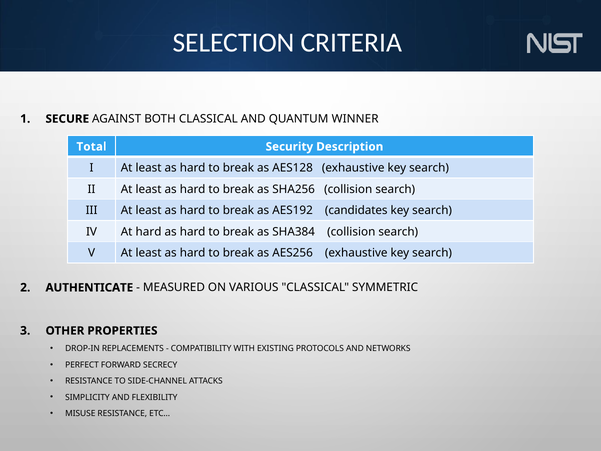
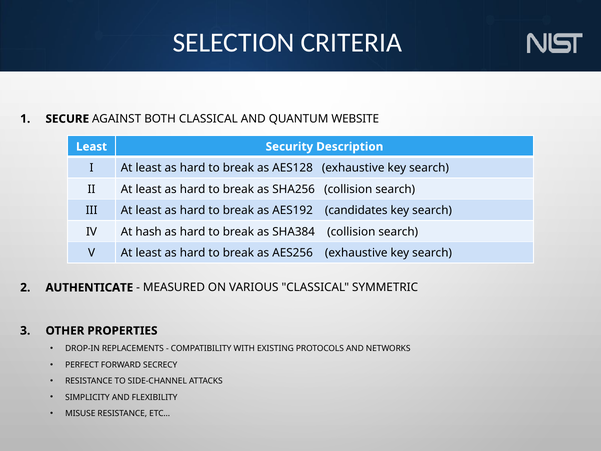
WINNER: WINNER -> WEBSITE (355, 119)
Total: Total -> Least (92, 147)
At hard: hard -> hash (149, 232)
